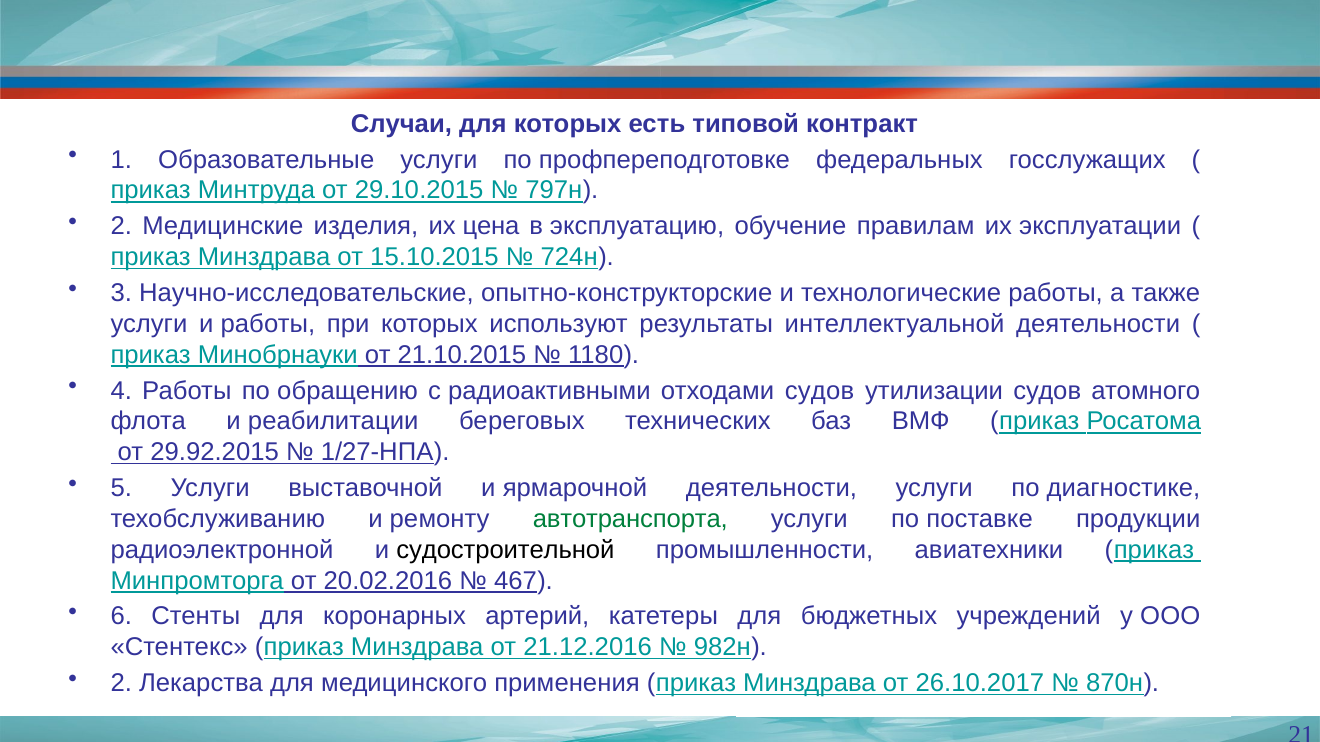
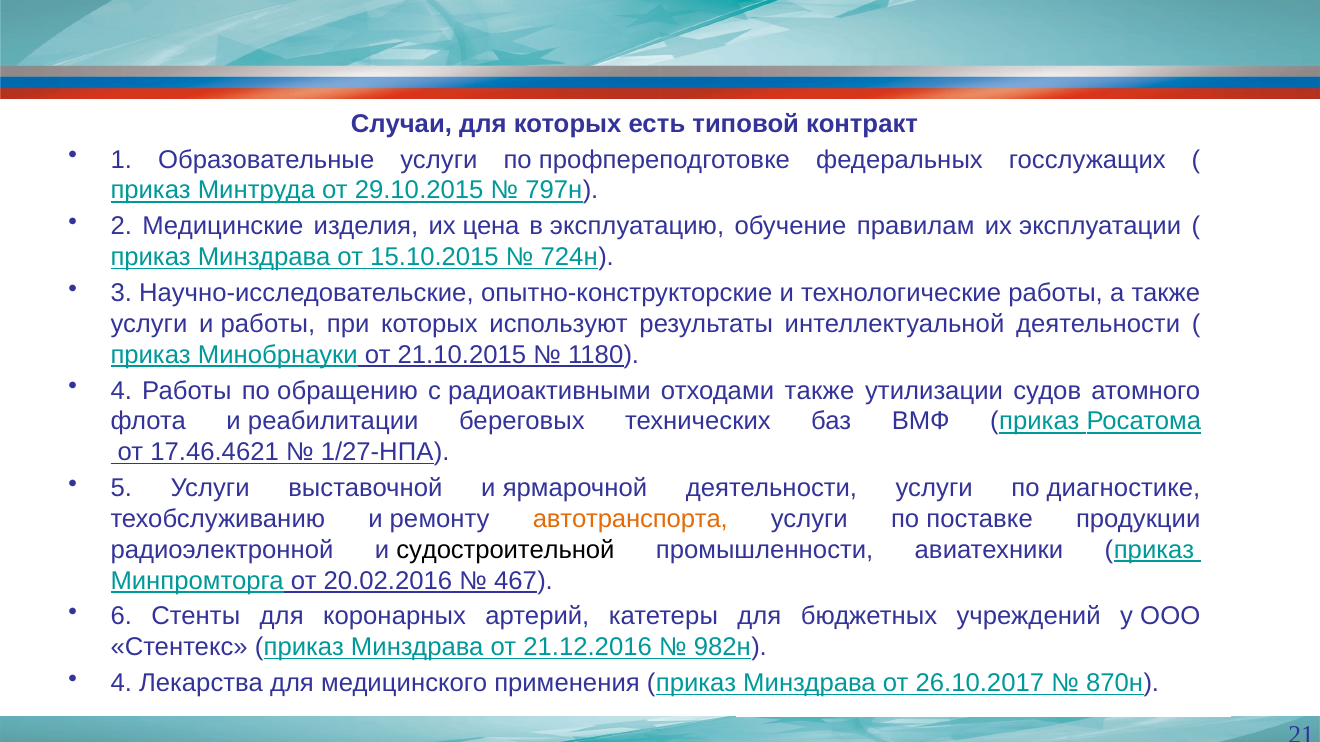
отходами судов: судов -> также (820, 391)
29.92.2015: 29.92.2015 -> 17.46.4621 (215, 453)
автотранспорта colour: green -> orange (630, 519)
2: 2 -> 4 (121, 684)
